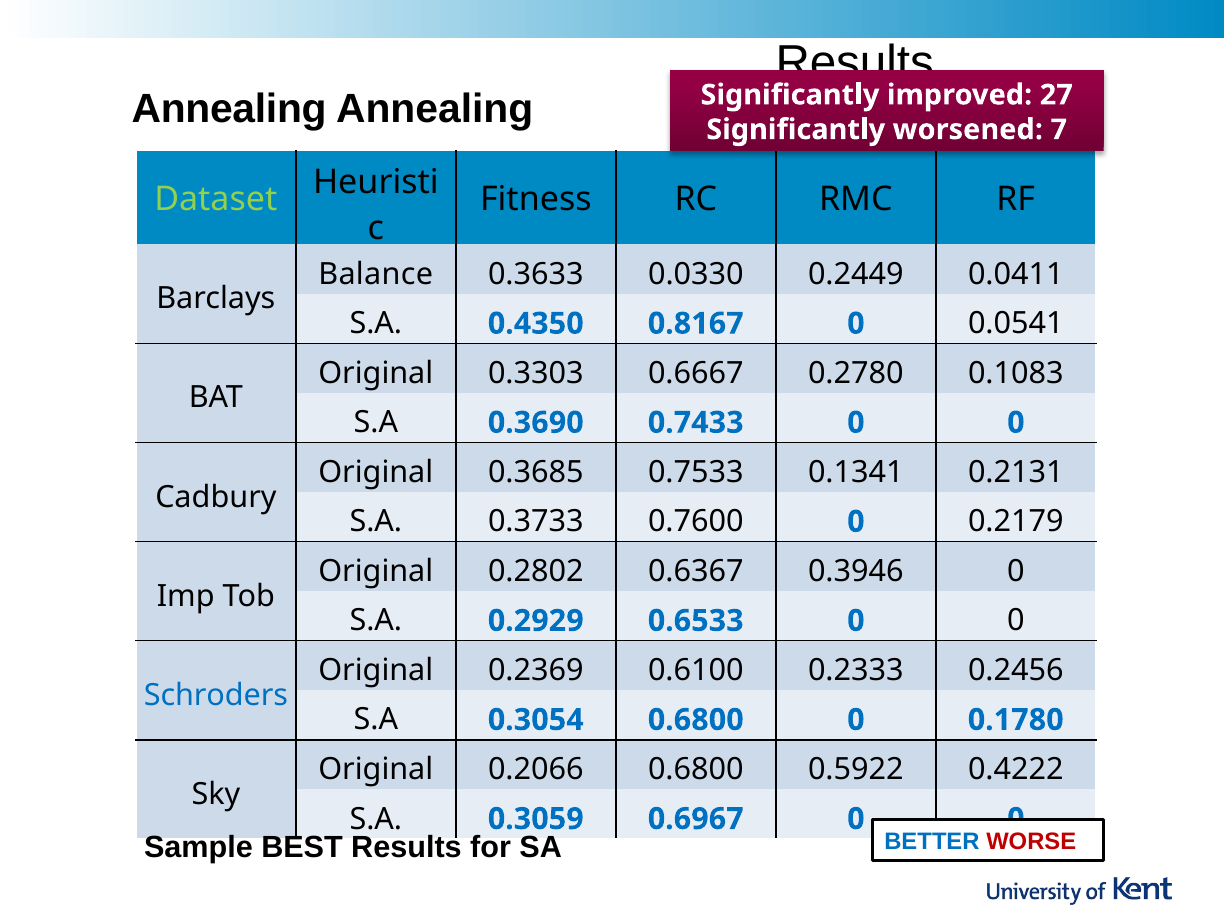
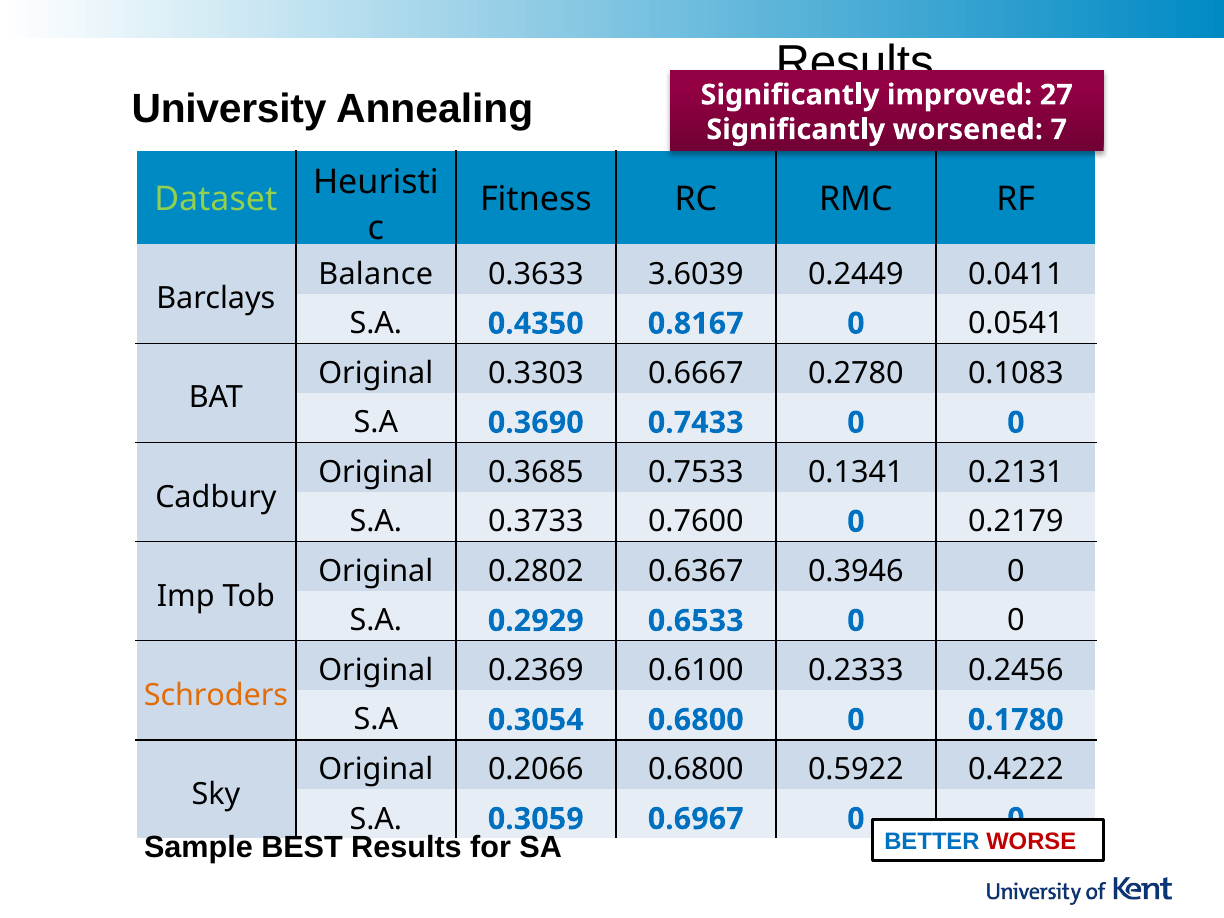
Annealing: Annealing -> University (229, 109)
0.0330: 0.0330 -> 3.6039 (696, 274)
Schroders colour: blue -> orange (216, 695)
